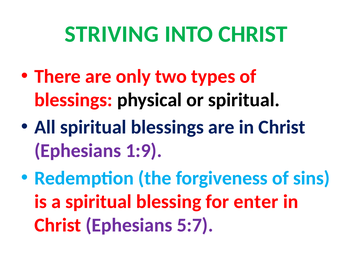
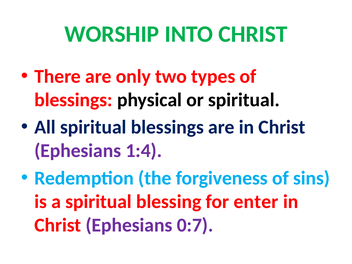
STRIVING: STRIVING -> WORSHIP (112, 34)
1:9: 1:9 -> 1:4 (144, 151)
5:7: 5:7 -> 0:7 (195, 225)
